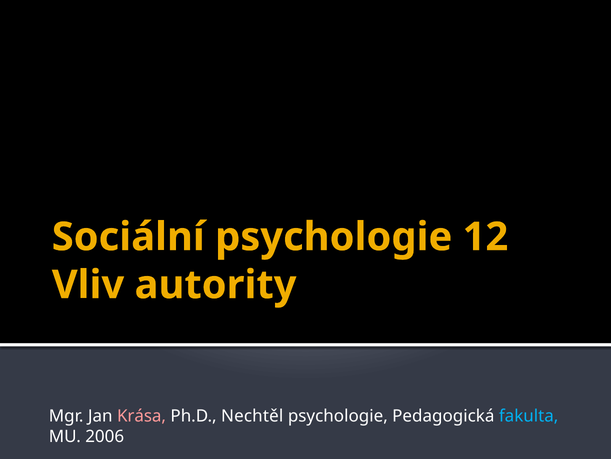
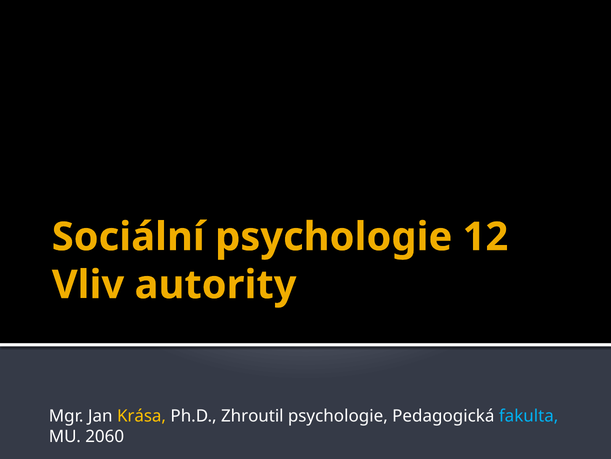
Krása colour: pink -> yellow (142, 415)
Nechtěl: Nechtěl -> Zhroutil (252, 415)
2006: 2006 -> 2060 (105, 436)
